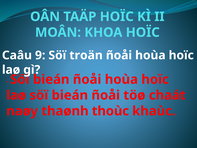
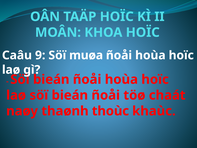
troän: troän -> muøa (86, 55)
